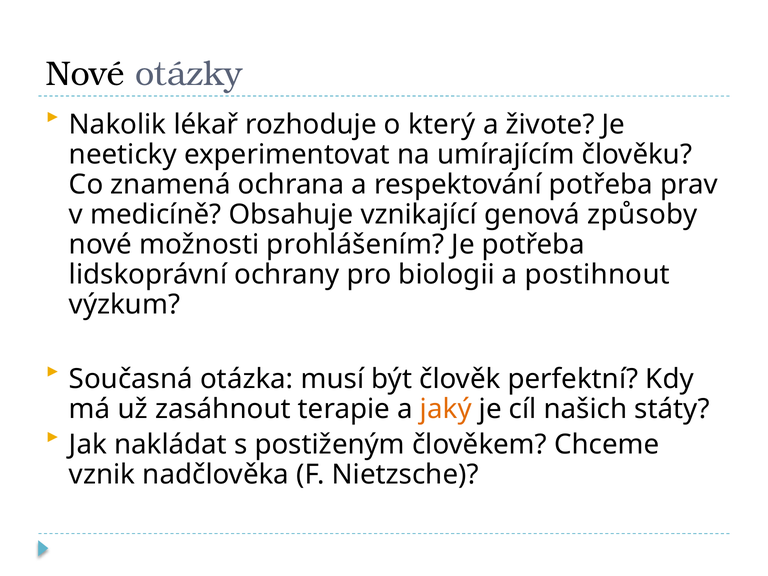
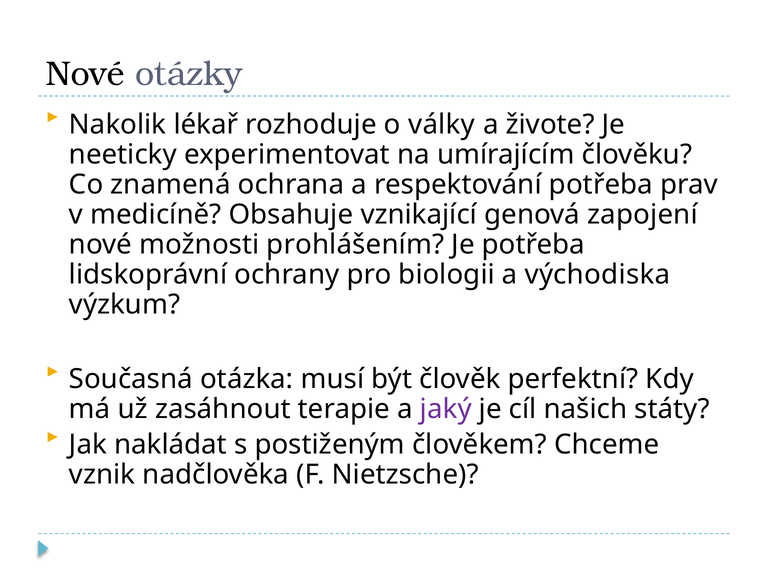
který: který -> války (442, 125)
způsoby: způsoby -> zapojení (643, 215)
postihnout: postihnout -> východiska (597, 274)
jaký colour: orange -> purple (446, 409)
